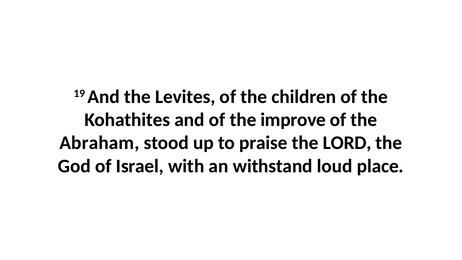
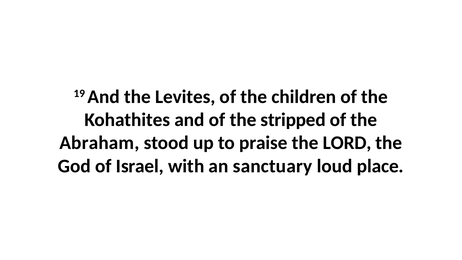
improve: improve -> stripped (293, 120)
withstand: withstand -> sanctuary (273, 166)
